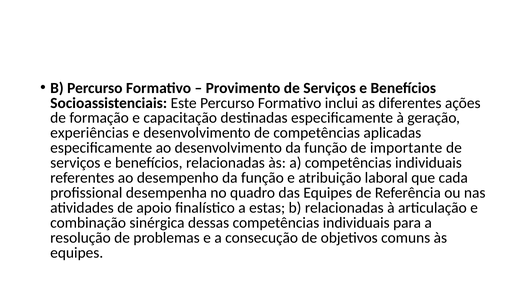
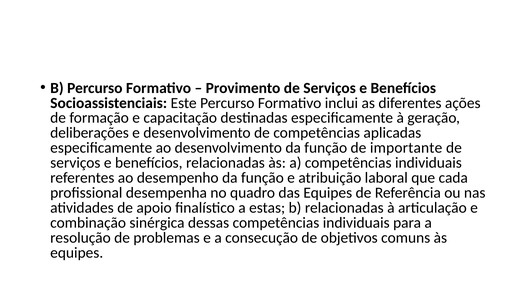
experiências: experiências -> deliberações (90, 133)
